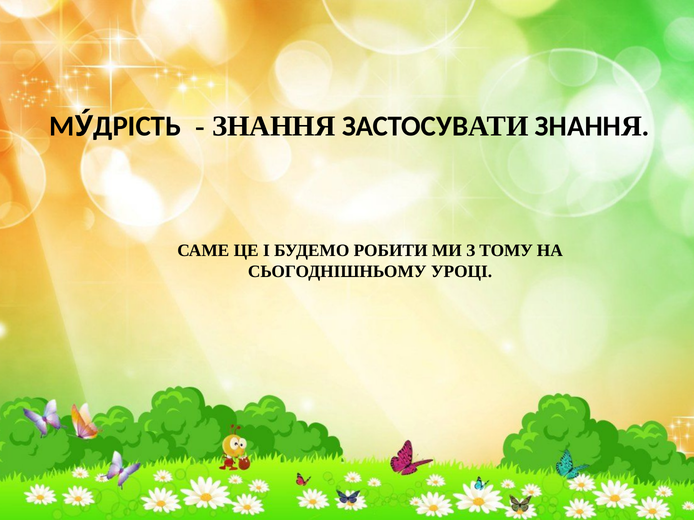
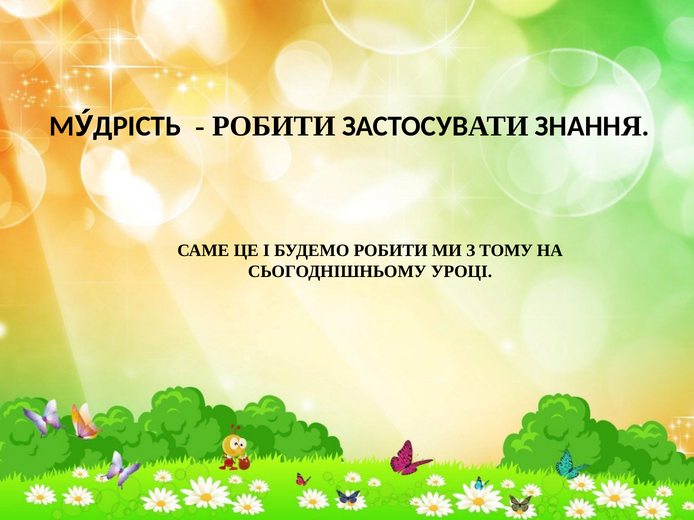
ЗНАННЯ: ЗНАННЯ -> РОБИТИ (274, 126)
